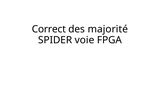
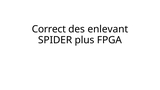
majorité: majorité -> enlevant (108, 29)
voie: voie -> plus (85, 40)
